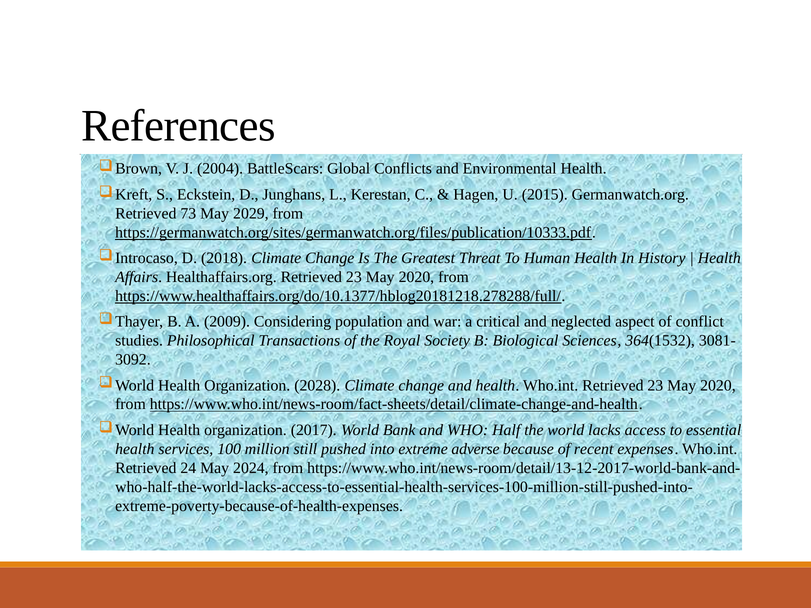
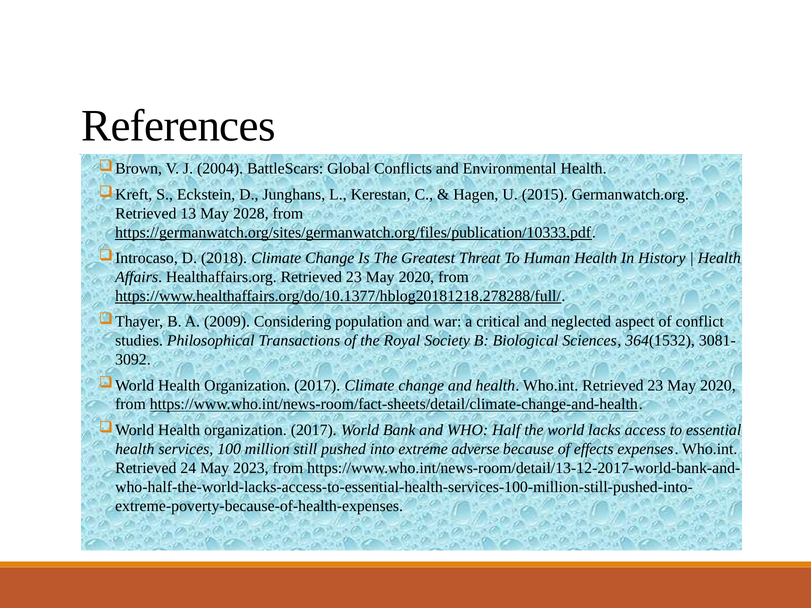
73: 73 -> 13 (188, 213)
2029: 2029 -> 2028 (251, 213)
2028: 2028 -> 2017 (317, 385)
recent: recent -> effects (594, 449)
2024: 2024 -> 2023 (251, 468)
